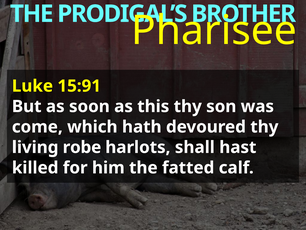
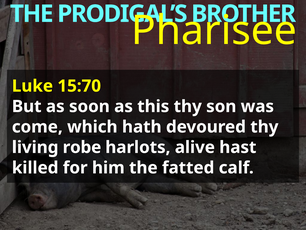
15:91: 15:91 -> 15:70 (79, 86)
shall: shall -> alive (195, 147)
